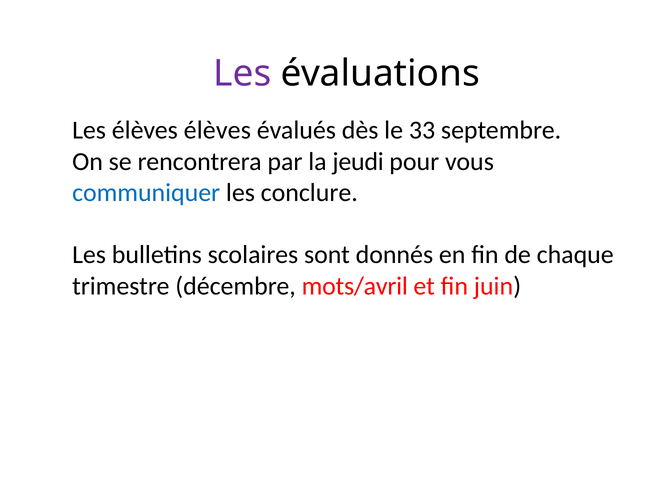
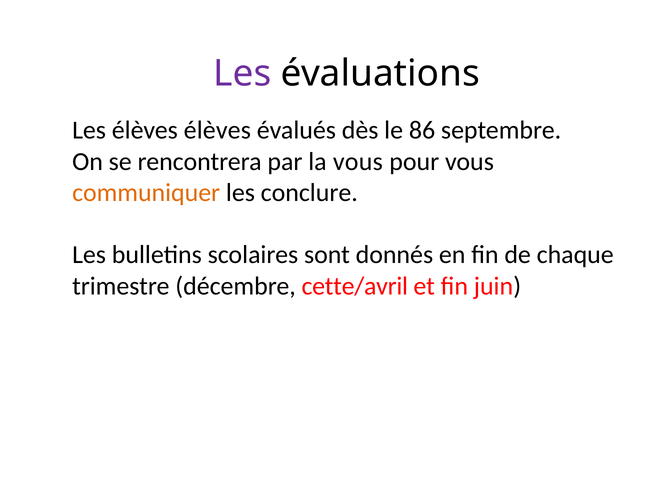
33: 33 -> 86 (422, 130)
la jeudi: jeudi -> vous (358, 162)
communiquer colour: blue -> orange (146, 193)
mots/avril: mots/avril -> cette/avril (355, 286)
